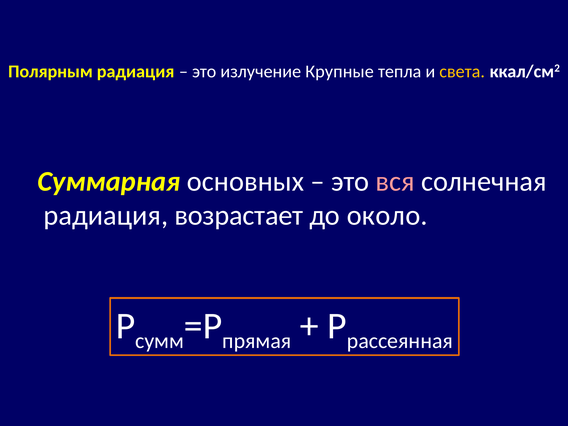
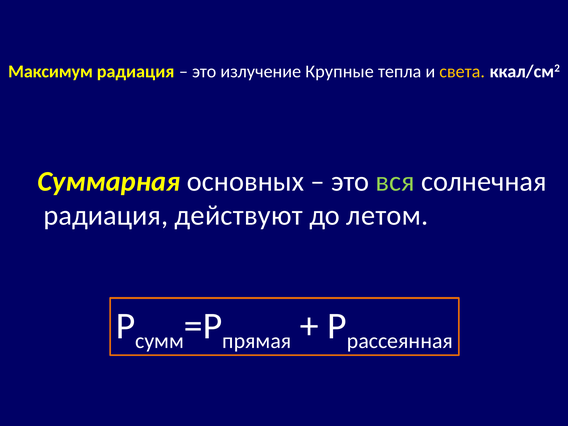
Полярным: Полярным -> Максимум (51, 71)
вся colour: pink -> light green (395, 182)
возрастает: возрастает -> действуют (239, 216)
около: около -> летом (387, 216)
